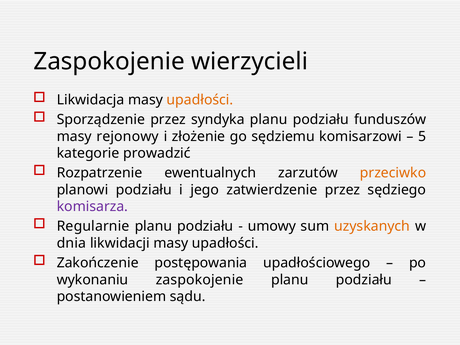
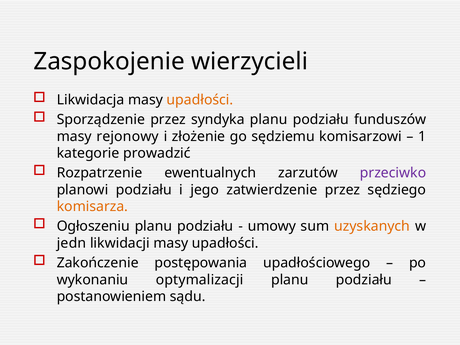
5: 5 -> 1 (422, 136)
przeciwko colour: orange -> purple (393, 173)
komisarza colour: purple -> orange (92, 207)
Regularnie: Regularnie -> Ogłoszeniu (93, 226)
dnia: dnia -> jedn (72, 243)
wykonaniu zaspokojenie: zaspokojenie -> optymalizacji (200, 280)
